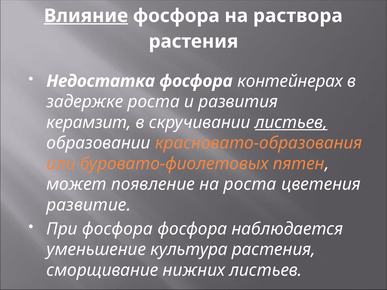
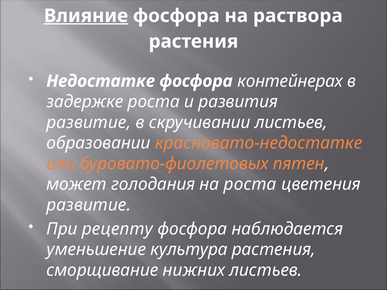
Недостатка: Недостатка -> Недостатке (101, 81)
керамзит: керамзит -> развитие (89, 122)
листьев underline: present -> none (291, 122)
красновато-образования: красновато-образования -> красновато-недостатке (259, 143)
появление: появление -> голодания (153, 184)
При фосфора: фосфора -> рецепту (117, 229)
